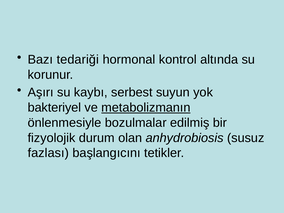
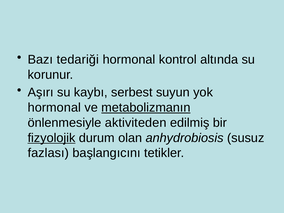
bakteriyel: bakteriyel -> hormonal (54, 108)
bozulmalar: bozulmalar -> aktiviteden (136, 123)
fizyolojik underline: none -> present (52, 138)
